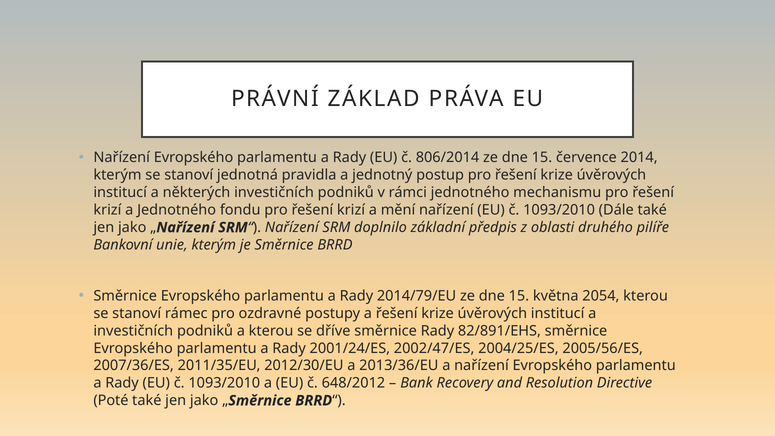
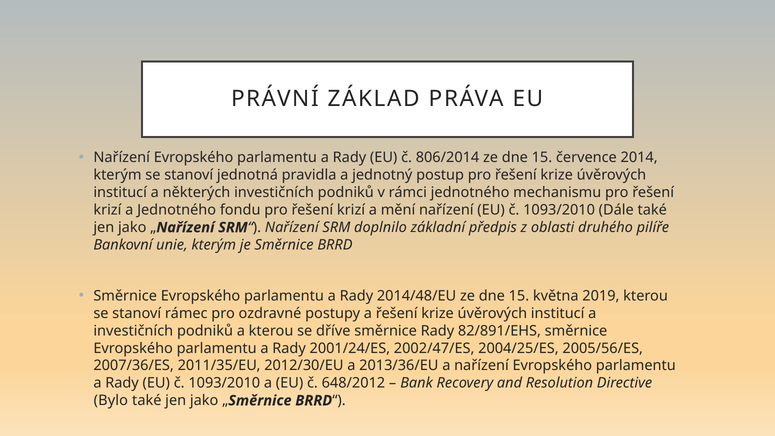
2014/79/EU: 2014/79/EU -> 2014/48/EU (417, 296)
2054: 2054 -> 2019 (601, 296)
Poté: Poté -> Bylo (111, 401)
